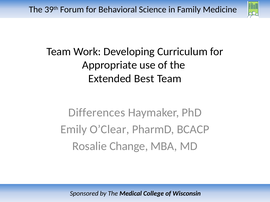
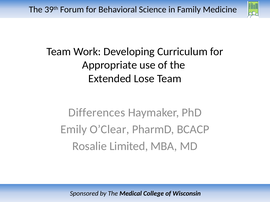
Best: Best -> Lose (144, 79)
Change: Change -> Limited (129, 147)
